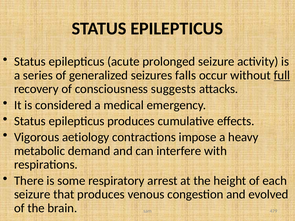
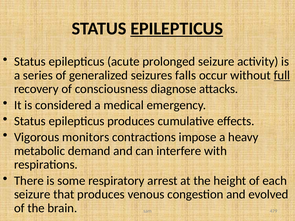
EPILEPTICUS underline: none -> present (177, 29)
suggests: suggests -> diagnose (174, 89)
aetiology: aetiology -> monitors (86, 137)
